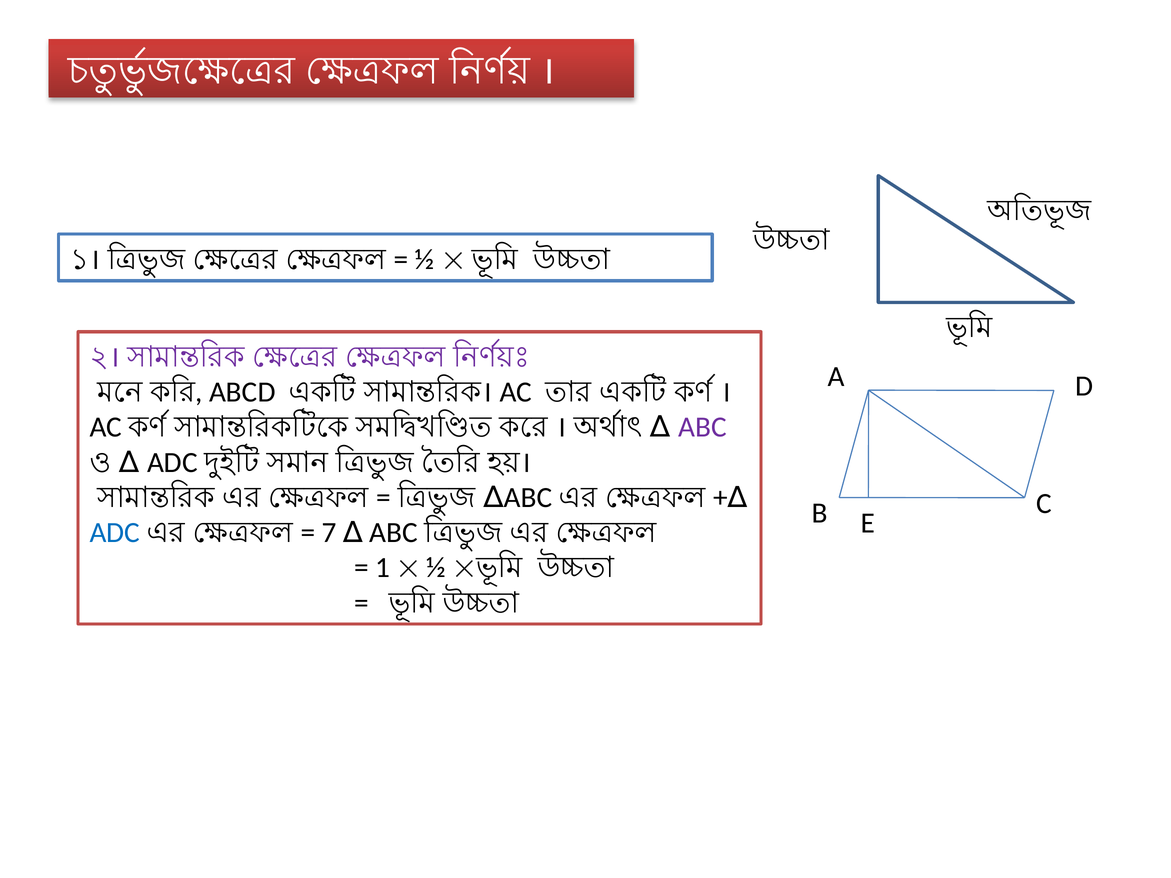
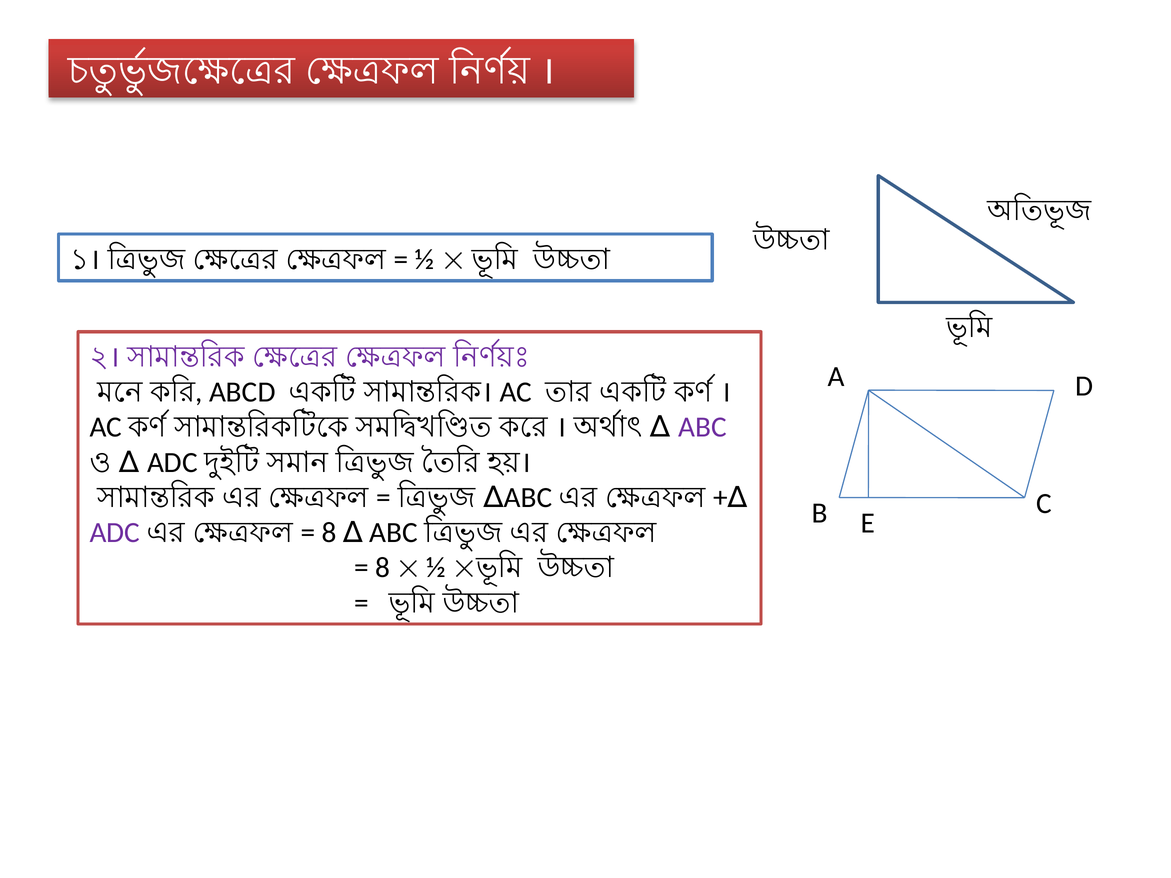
ADC colour: blue -> purple (115, 533)
7: 7 -> 8 (329, 533)
1: 1 -> 8 (383, 568)
